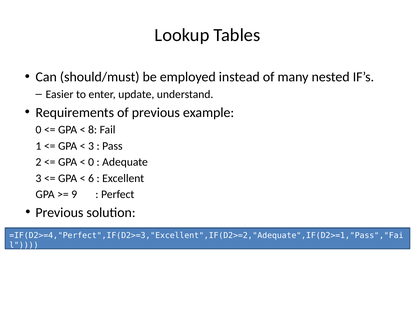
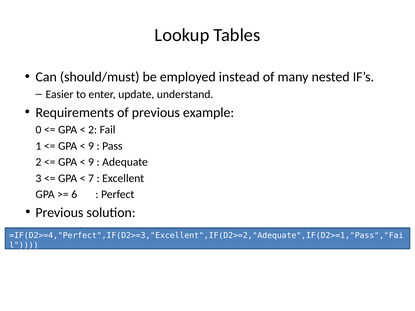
8: 8 -> 2 (93, 130)
3: 3 -> 9 (91, 146)
0: 0 -> 9 (91, 162)
6: 6 -> 7 (91, 178)
9: 9 -> 6 (74, 194)
